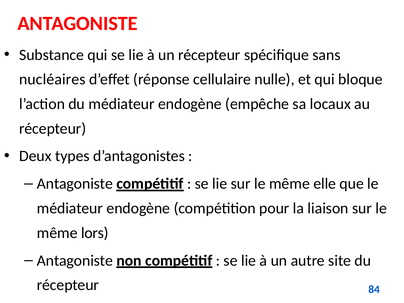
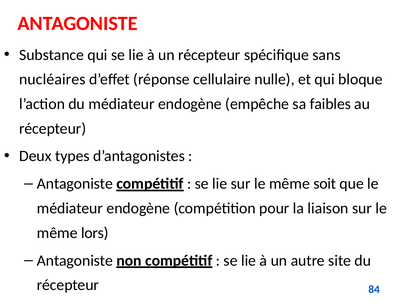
locaux: locaux -> faibles (330, 104)
elle: elle -> soit (325, 184)
